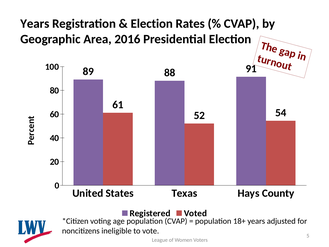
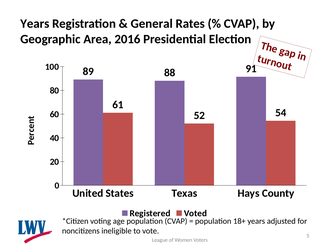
Election: Election -> General (152, 24)
